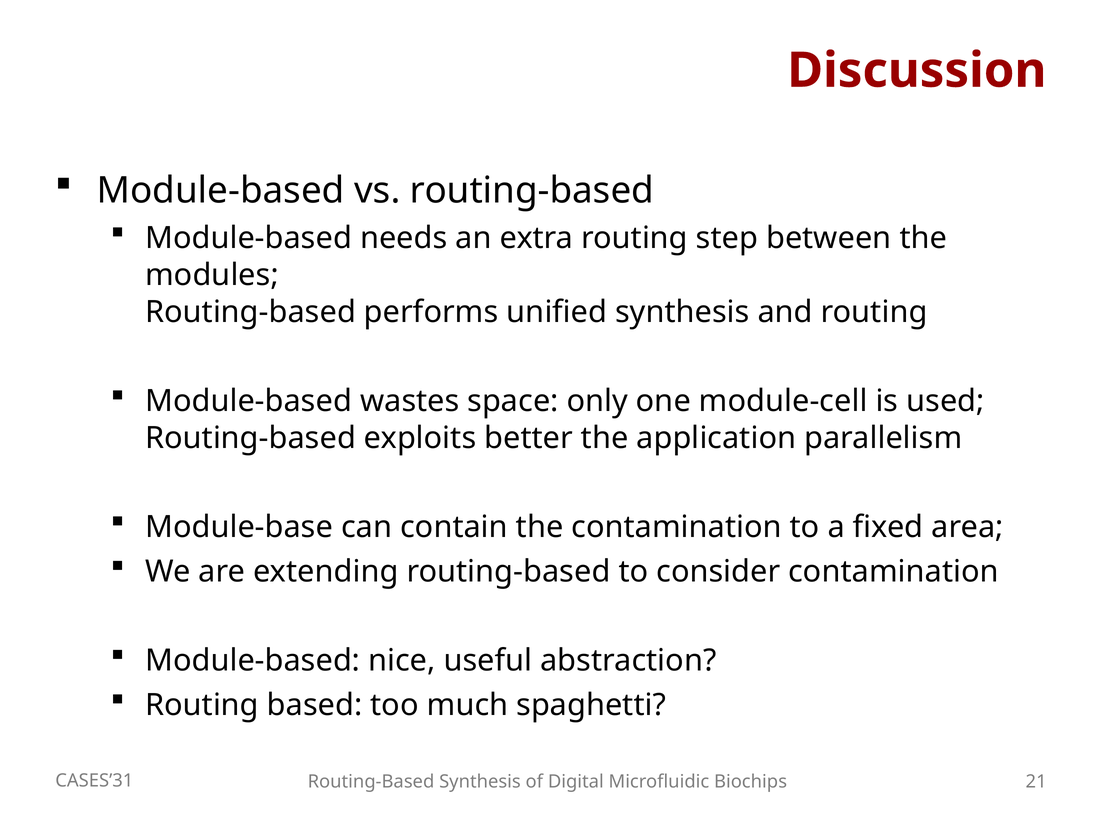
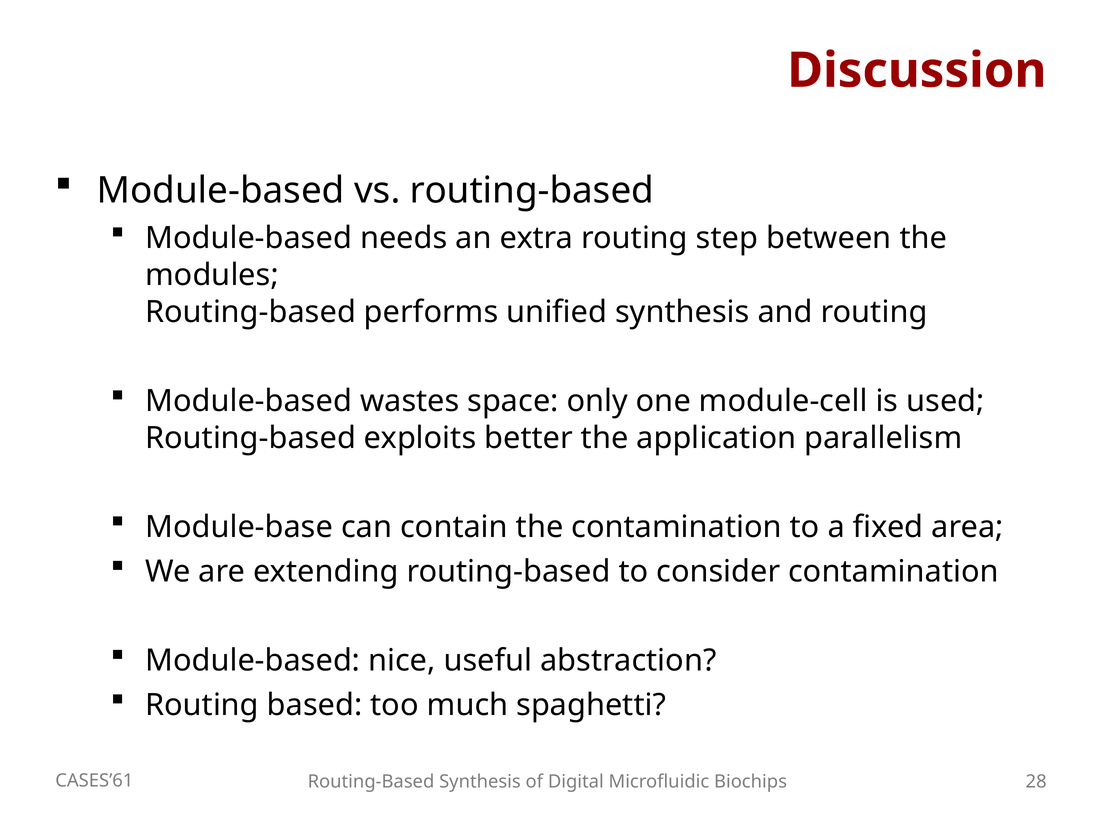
CASES’31: CASES’31 -> CASES’61 (94, 781)
21: 21 -> 28 (1036, 782)
